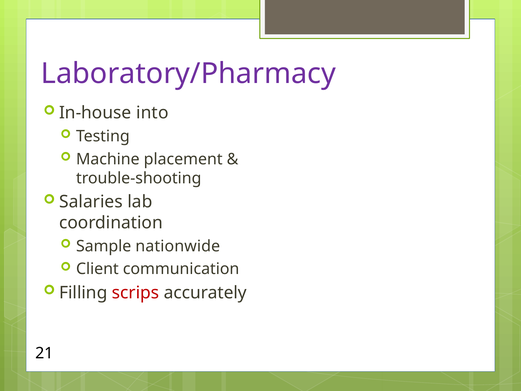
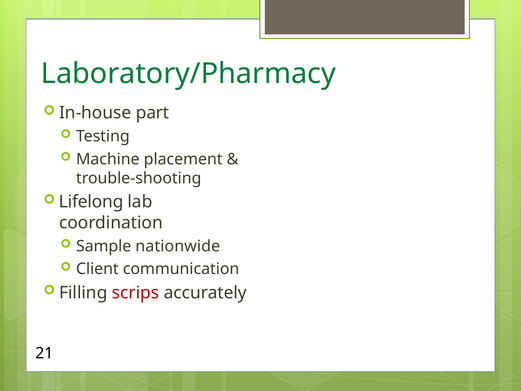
Laboratory/Pharmacy colour: purple -> green (188, 73)
into: into -> part (153, 113)
Salaries: Salaries -> Lifelong (91, 202)
